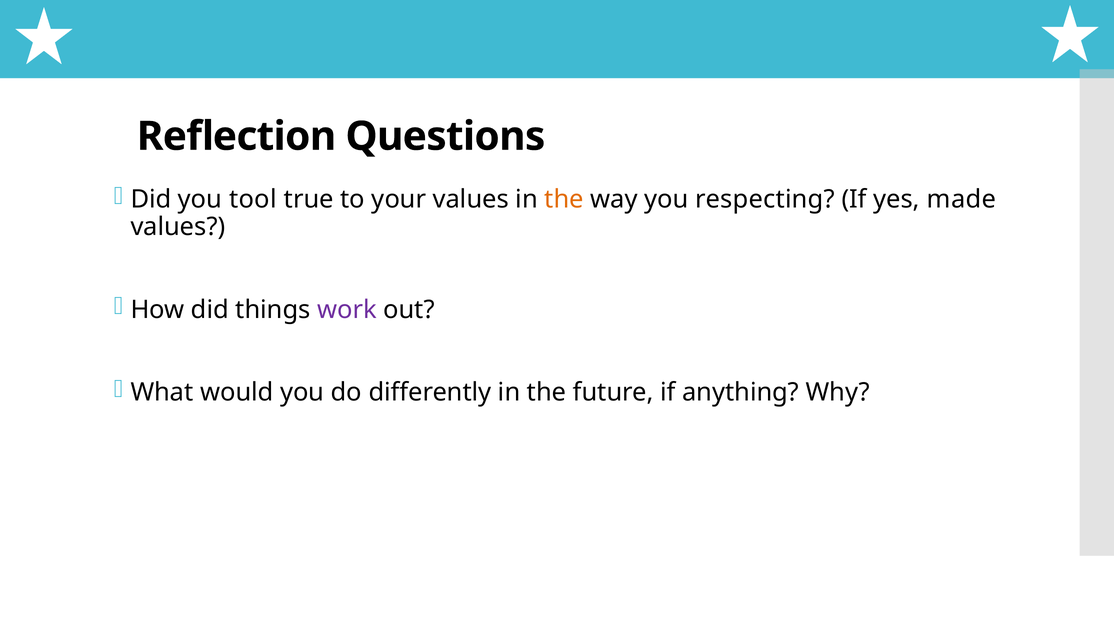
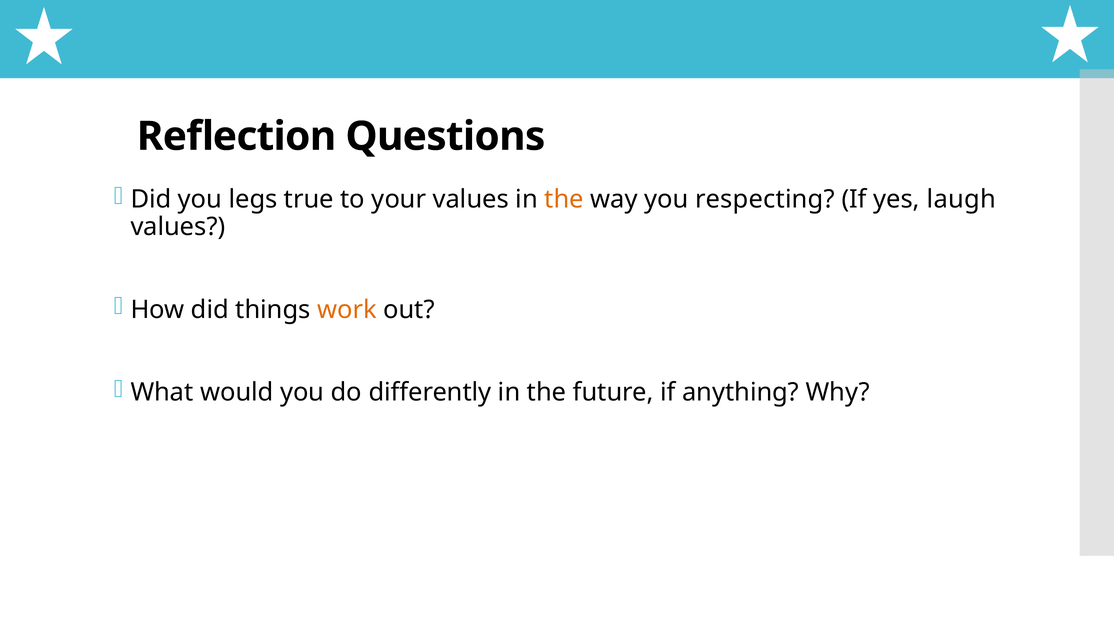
tool: tool -> legs (253, 200)
made: made -> laugh (961, 200)
work colour: purple -> orange (347, 310)
